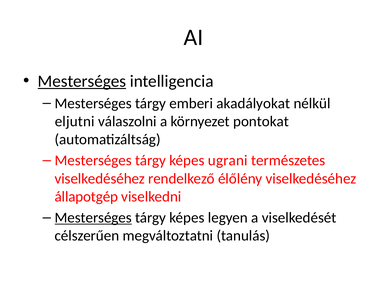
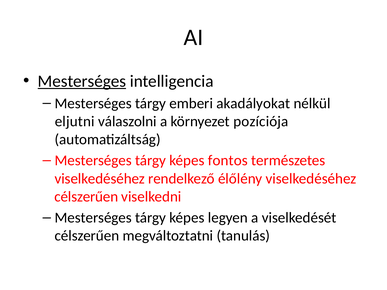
pontokat: pontokat -> pozíciója (261, 121)
ugrani: ugrani -> fontos (228, 161)
állapotgép: állapotgép -> célszerűen (86, 197)
Mesterséges underline: present -> none (93, 218)
